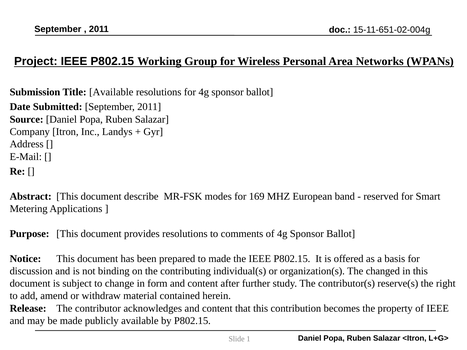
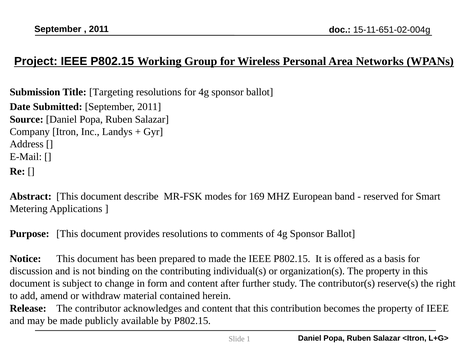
Title Available: Available -> Targeting (111, 92)
organization(s The changed: changed -> property (383, 271)
